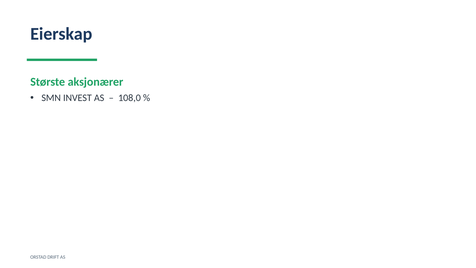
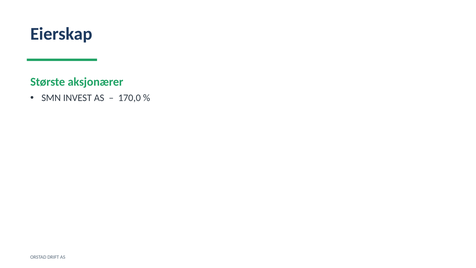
108,0: 108,0 -> 170,0 (129, 98)
